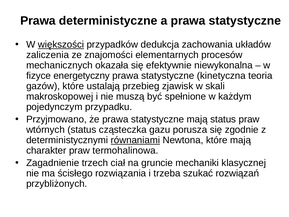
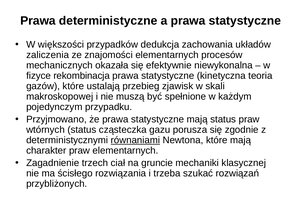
większości underline: present -> none (61, 44)
energetyczny: energetyczny -> rekombinacja (82, 76)
praw termohalinowa: termohalinowa -> elementarnych (125, 150)
